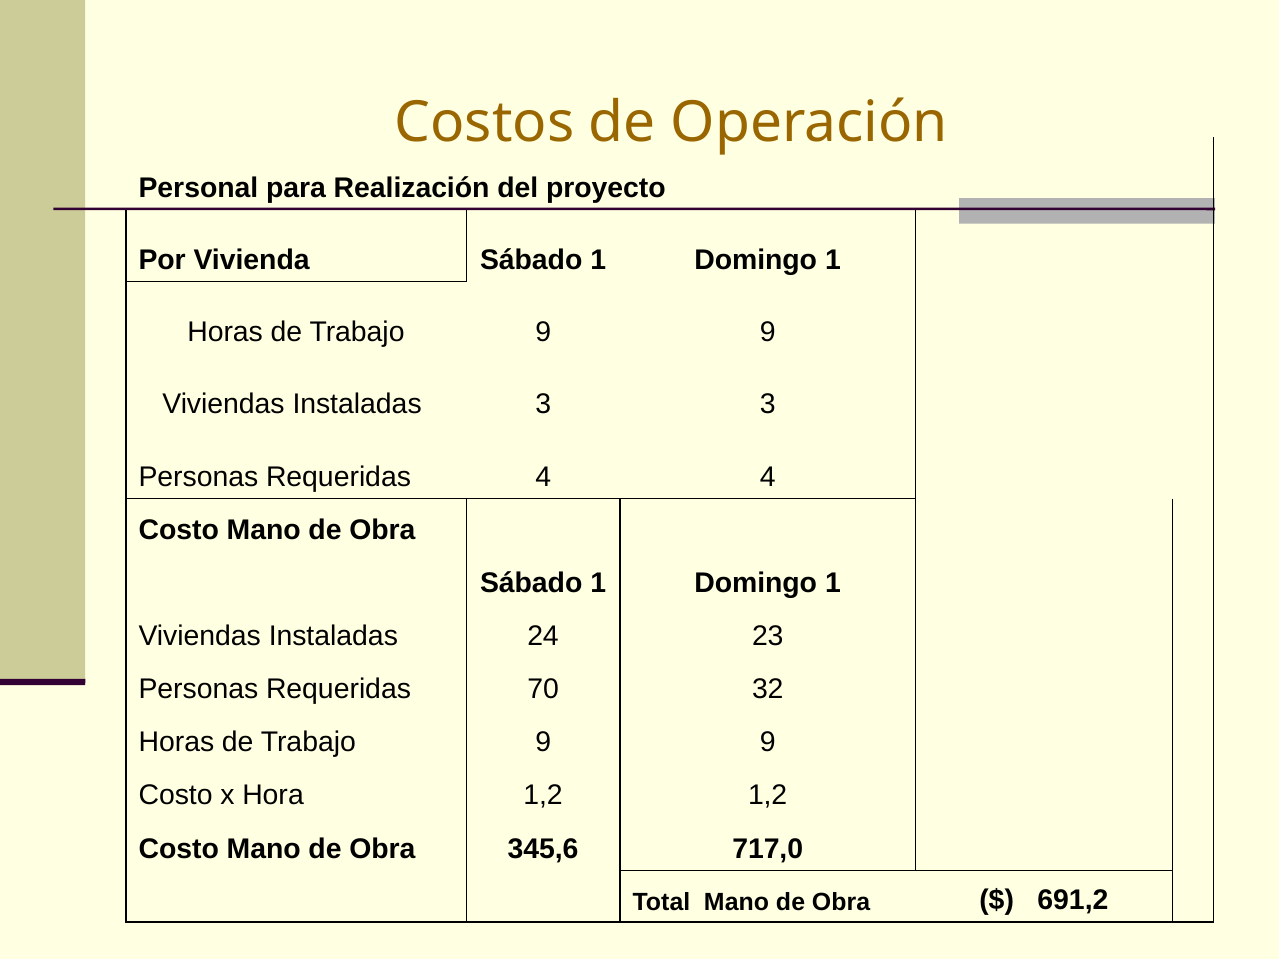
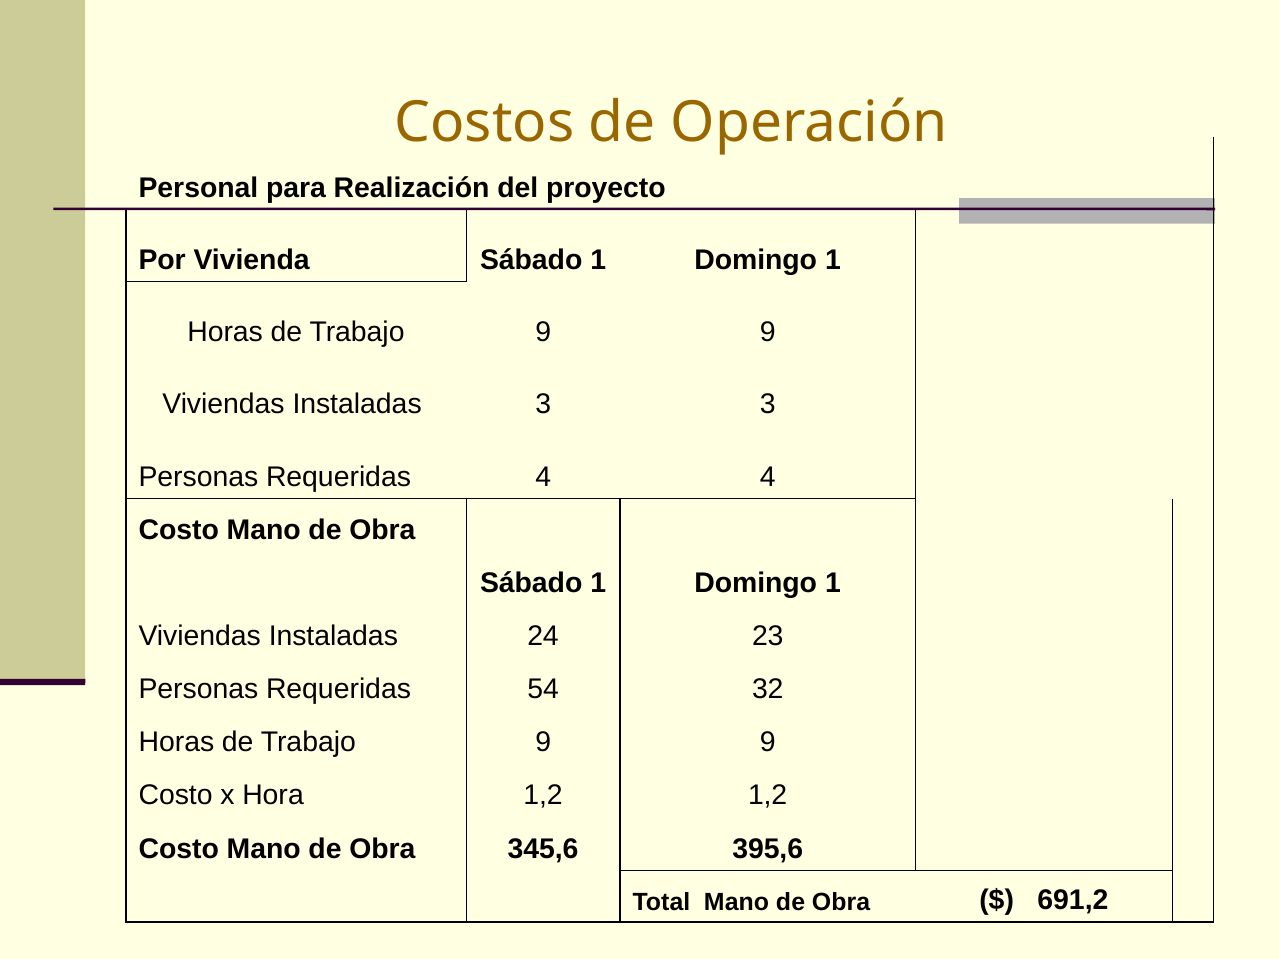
70: 70 -> 54 (543, 689)
717,0: 717,0 -> 395,6 (768, 849)
